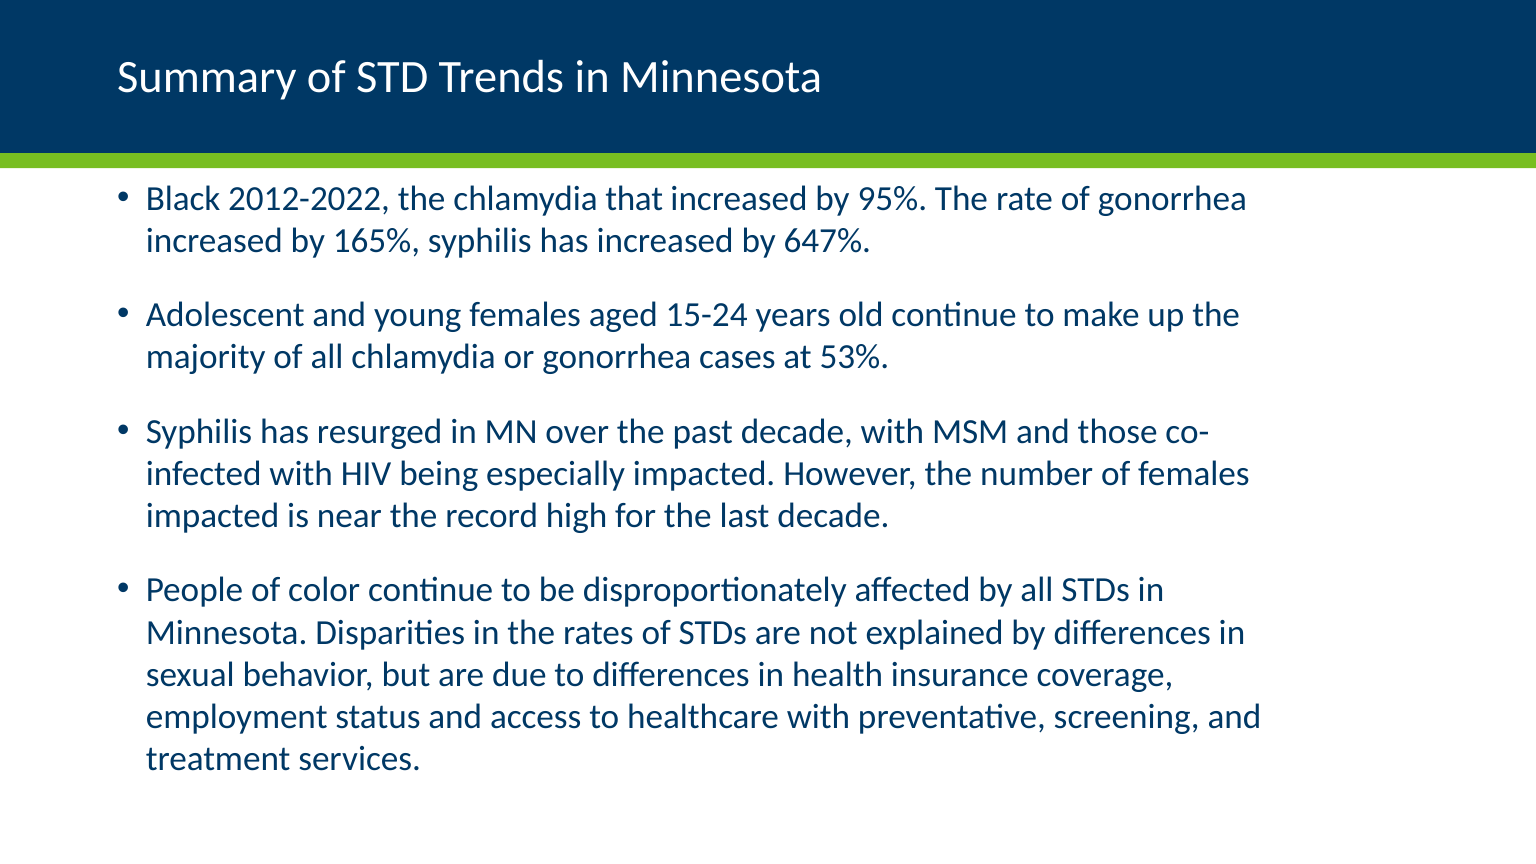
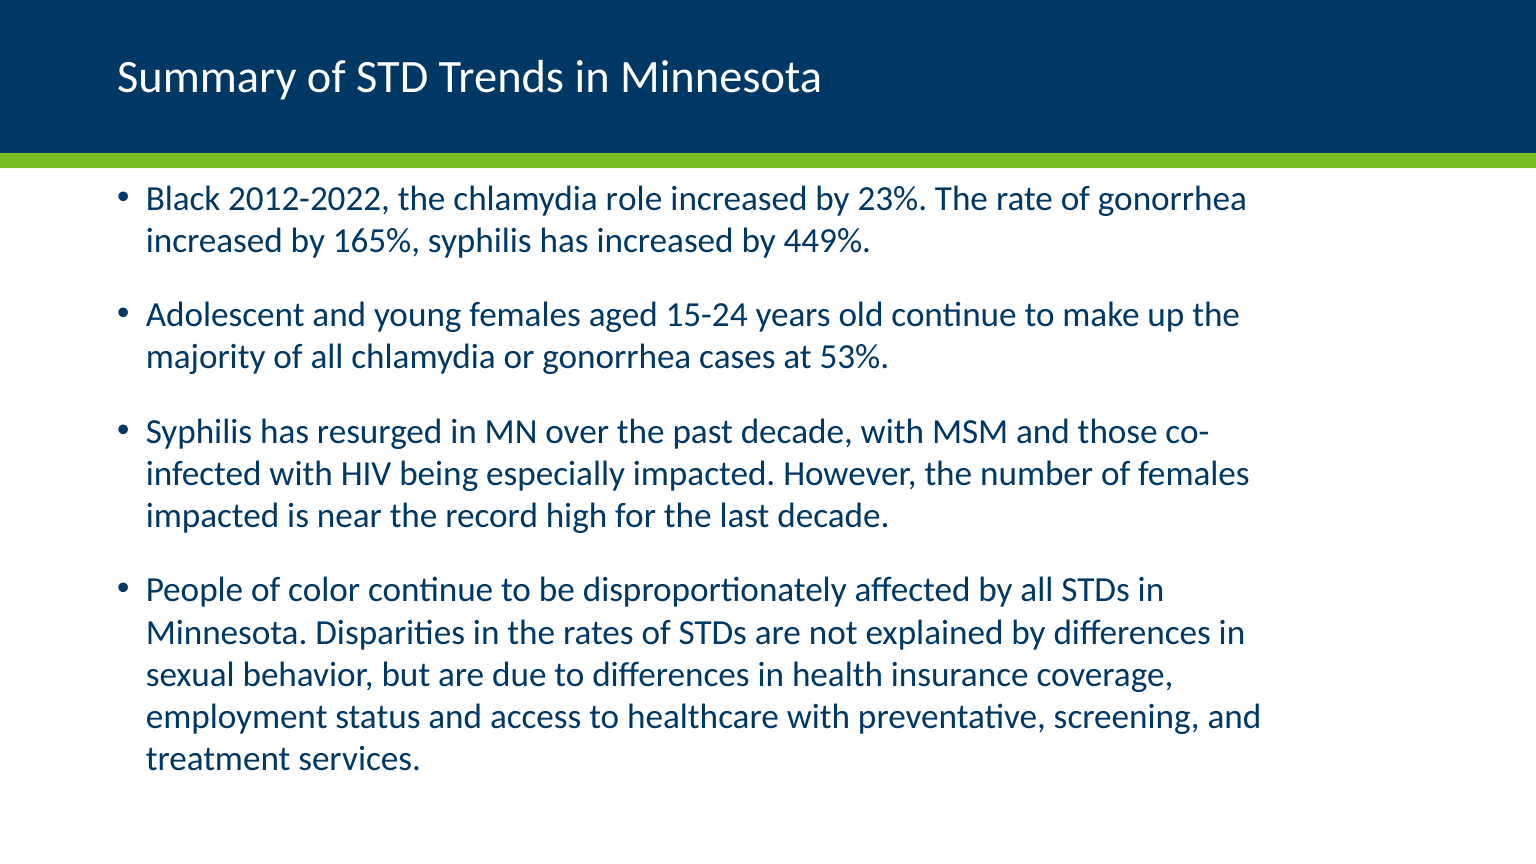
that: that -> role (634, 199)
95%: 95% -> 23% (892, 199)
647%: 647% -> 449% (827, 241)
